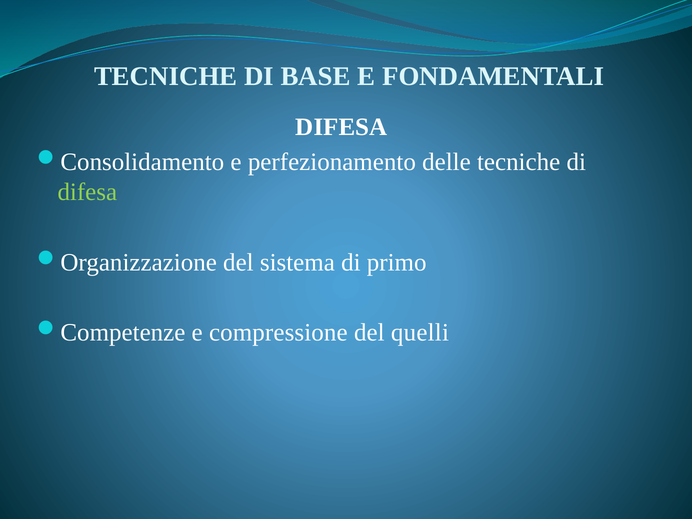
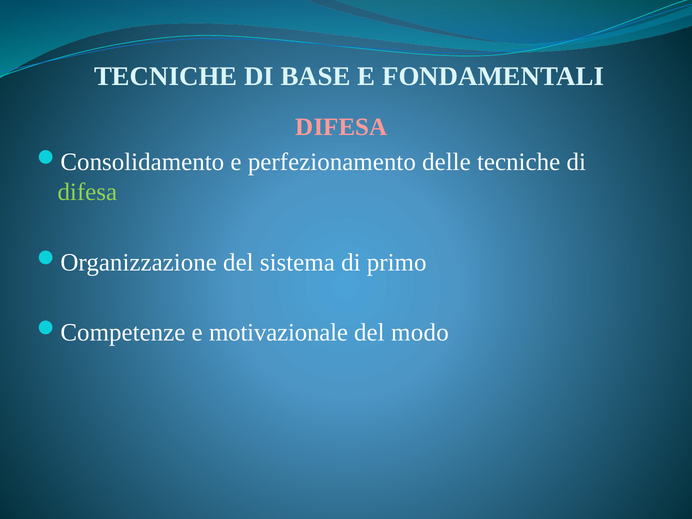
DIFESA colour: white -> pink (341, 127)
compressione: compressione -> motivazionale (279, 332)
quelli: quelli -> modo (420, 332)
